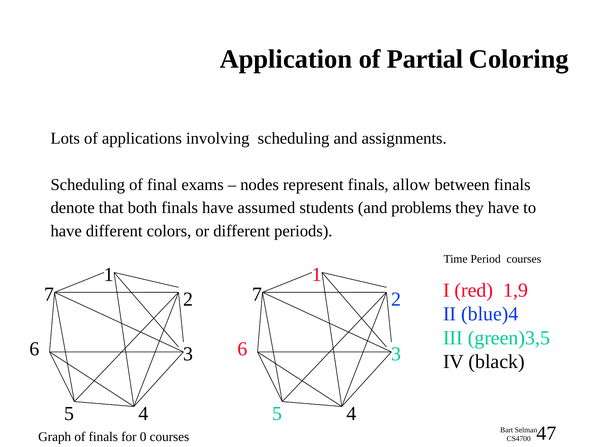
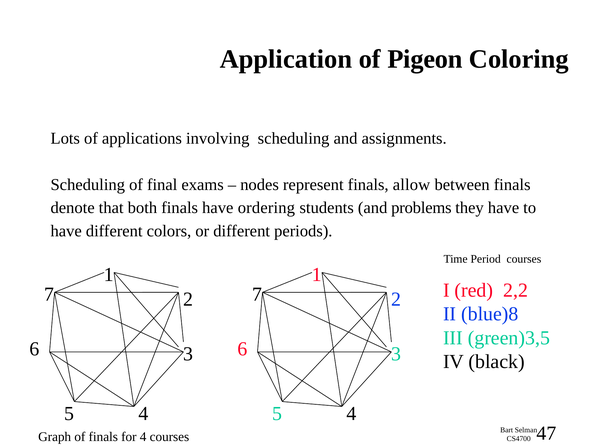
Partial: Partial -> Pigeon (425, 59)
assumed: assumed -> ordering (266, 207)
1,9: 1,9 -> 2,2 (516, 290)
4: 4 -> 8 (514, 313)
for 0: 0 -> 4 (143, 436)
